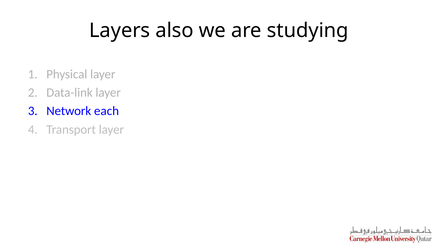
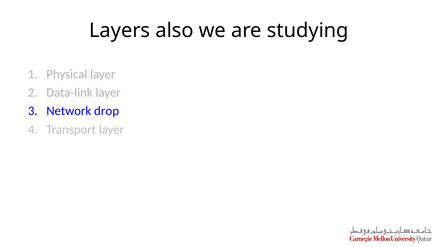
each: each -> drop (107, 111)
